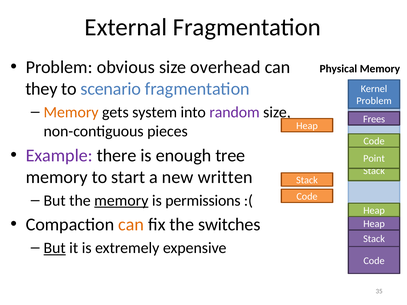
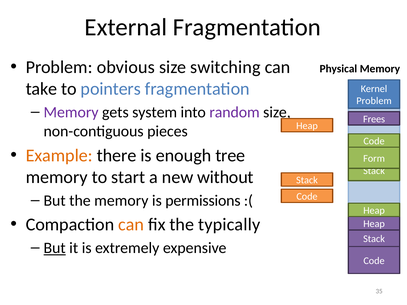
overhead: overhead -> switching (225, 67)
they: they -> take (41, 89)
scenario: scenario -> pointers (111, 89)
Memory colour: orange -> purple (71, 112)
Example colour: purple -> orange (59, 156)
Point: Point -> Form (374, 159)
written: written -> without (225, 177)
memory underline: present -> none (121, 201)
switches: switches -> typically (229, 225)
